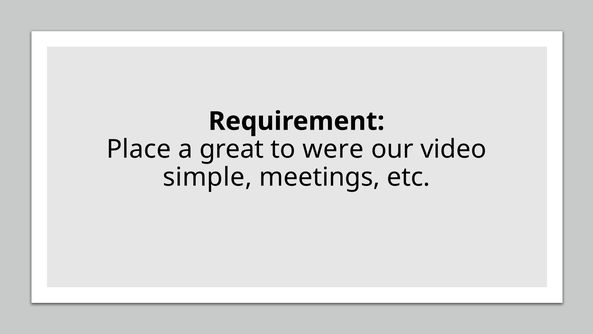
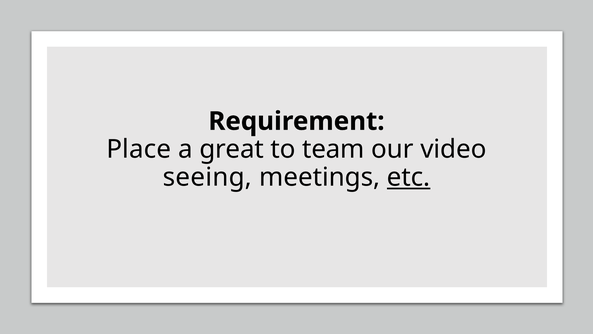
were: were -> team (333, 149)
simple: simple -> seeing (207, 177)
etc underline: none -> present (409, 177)
